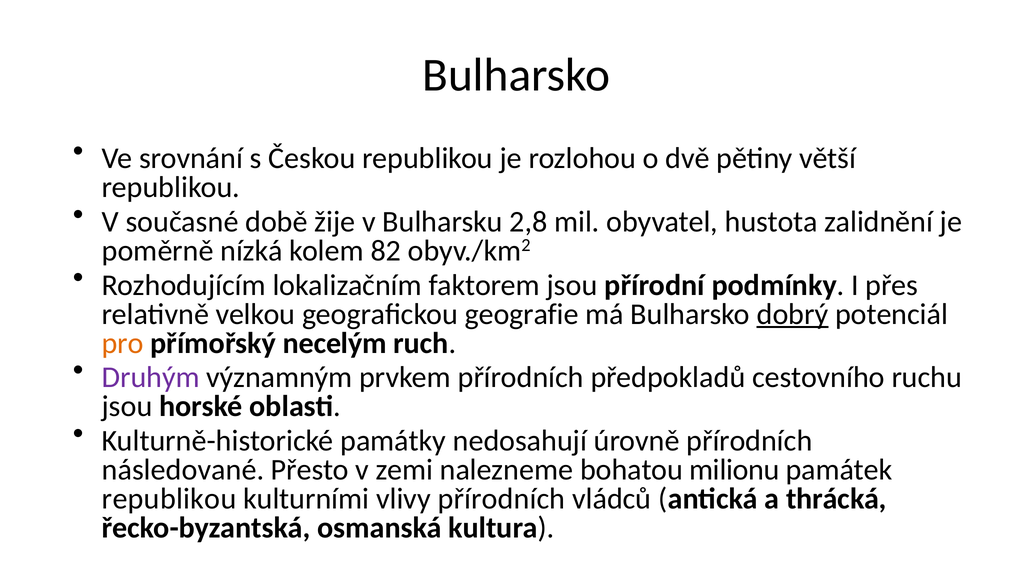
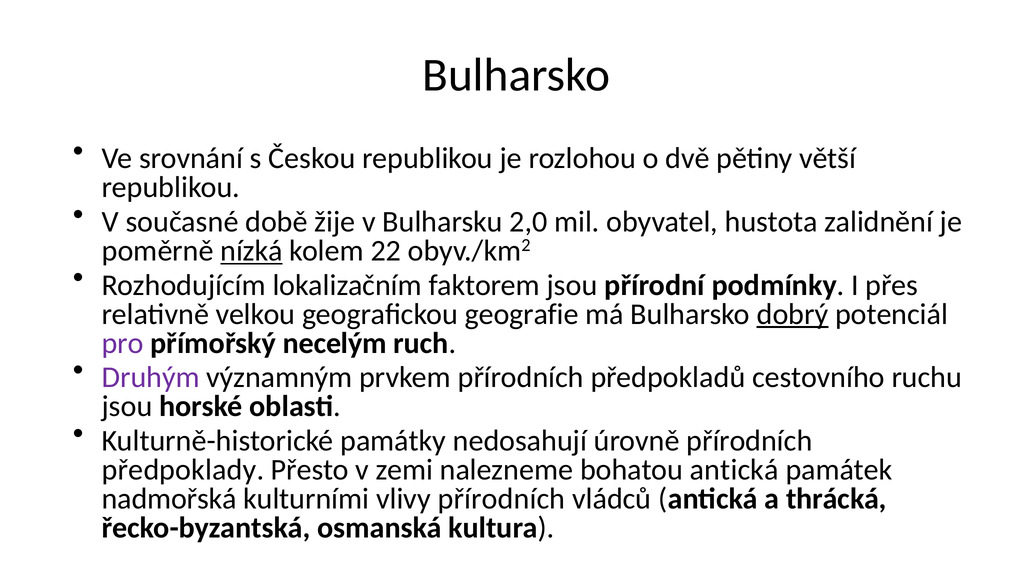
2,8: 2,8 -> 2,0 (528, 222)
nízká underline: none -> present (252, 251)
82: 82 -> 22 (386, 251)
pro colour: orange -> purple (123, 343)
následované: následované -> předpoklady (183, 470)
bohatou milionu: milionu -> antická (734, 470)
republikou: republikou -> nadmořská (169, 499)
